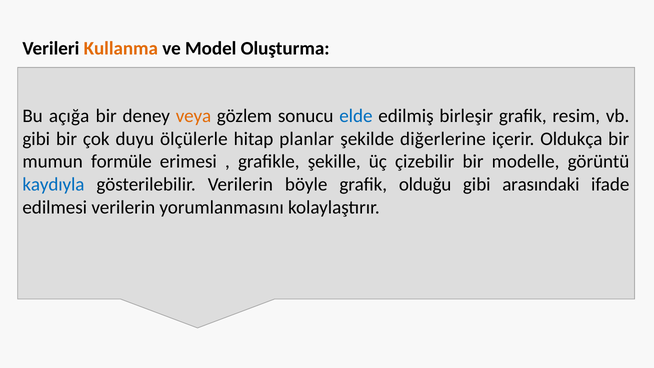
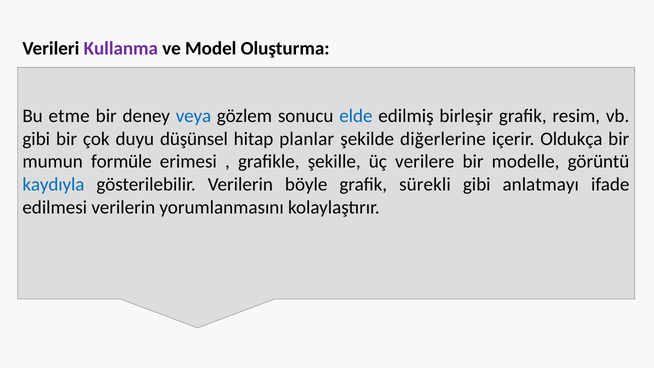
Kullanma colour: orange -> purple (121, 48)
açığa: açığa -> etme (69, 116)
veya colour: orange -> blue (193, 116)
ölçülerle: ölçülerle -> düşünsel (194, 139)
çizebilir: çizebilir -> verilere (425, 162)
olduğu: olduğu -> sürekli (425, 184)
arasındaki: arasındaki -> anlatmayı (541, 184)
